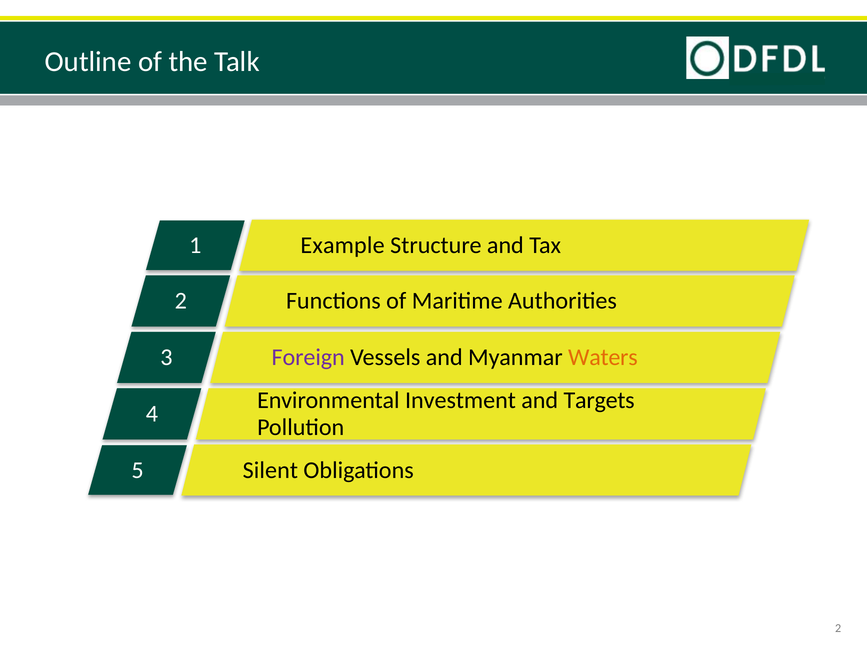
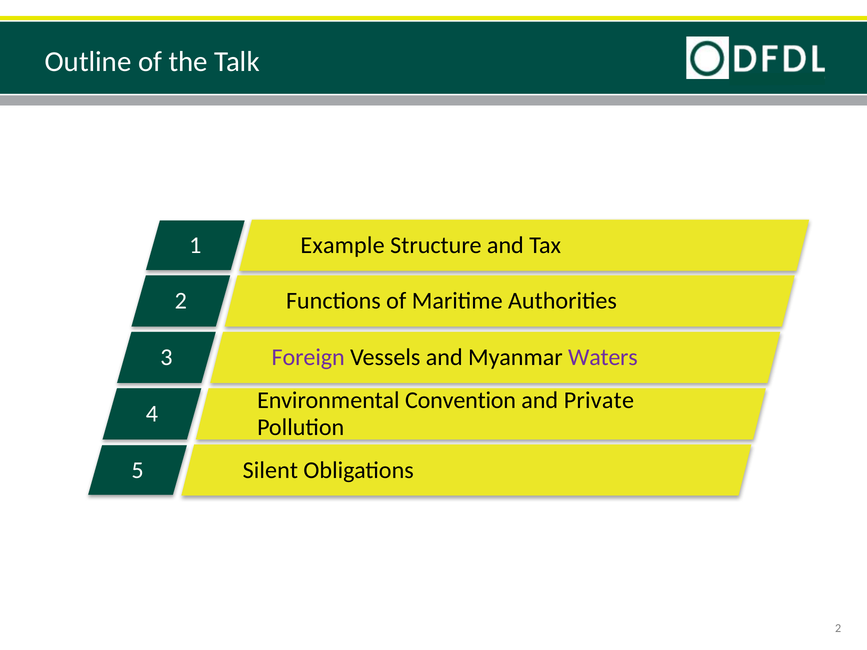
Waters colour: orange -> purple (603, 358)
Investment: Investment -> Convention (461, 401)
Targets: Targets -> Private (599, 401)
